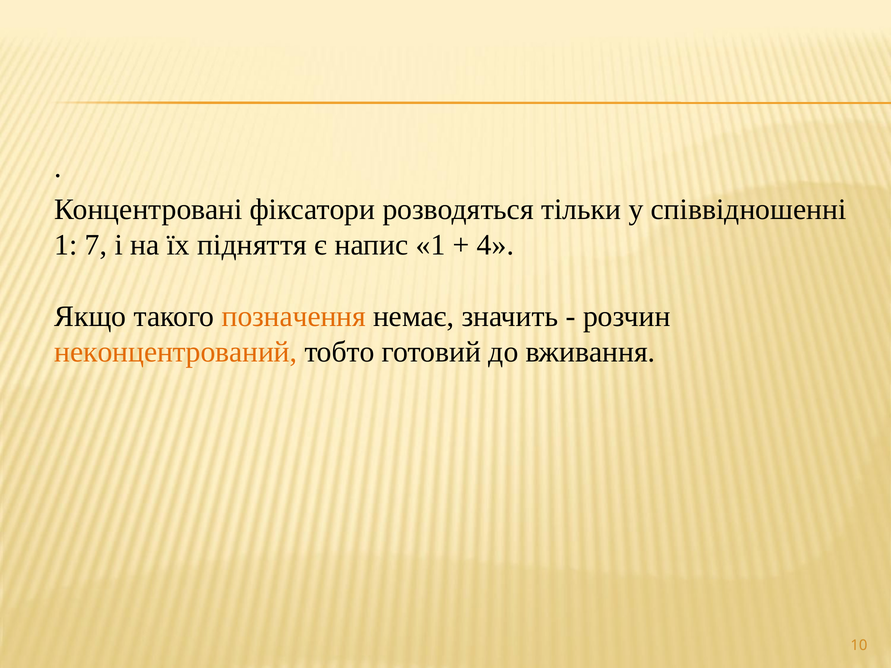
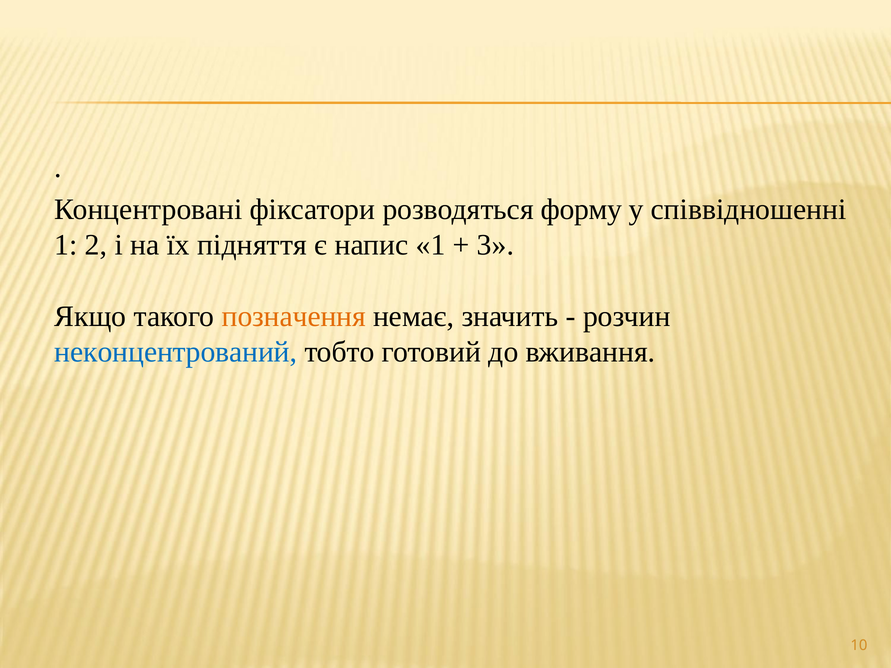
тільки: тільки -> форму (581, 210)
7: 7 -> 2 (96, 245)
4: 4 -> 3 (495, 245)
неконцентрований colour: orange -> blue (176, 352)
